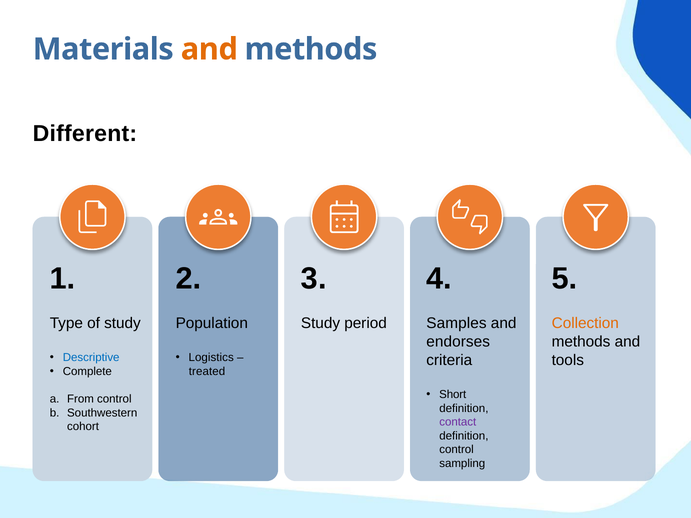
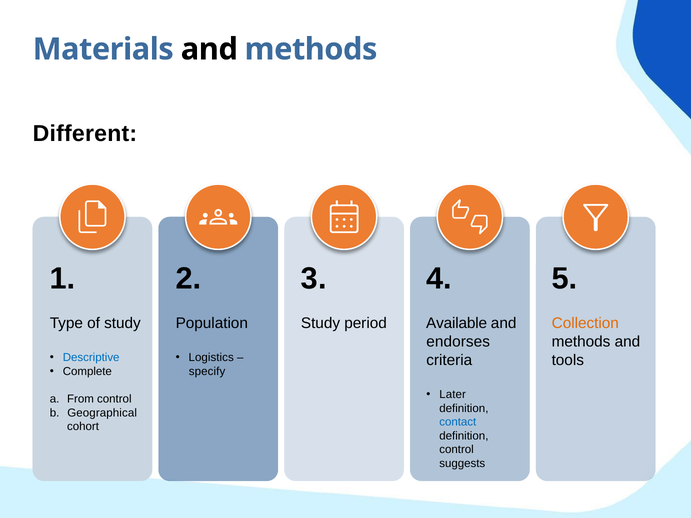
and colour: orange -> black (209, 49)
Samples: Samples -> Available (457, 323)
treated: treated -> specify (207, 372)
Short: Short -> Later (453, 395)
Southwestern: Southwestern -> Geographical (102, 413)
contact colour: purple -> blue (458, 422)
sampling: sampling -> suggests (462, 464)
